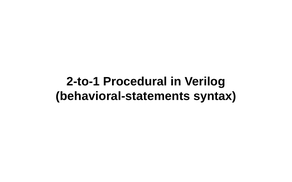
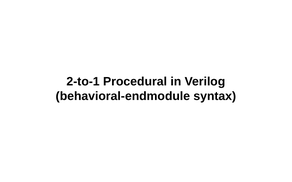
behavioral-statements: behavioral-statements -> behavioral-endmodule (123, 96)
